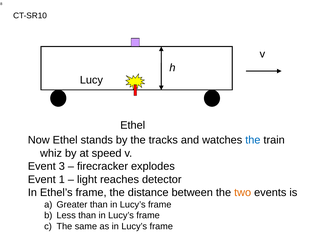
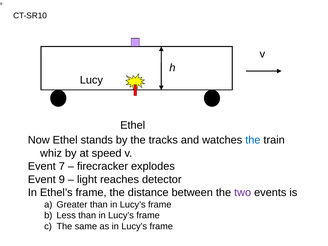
3: 3 -> 7 (62, 166)
1: 1 -> 9 (62, 179)
two colour: orange -> purple (243, 193)
